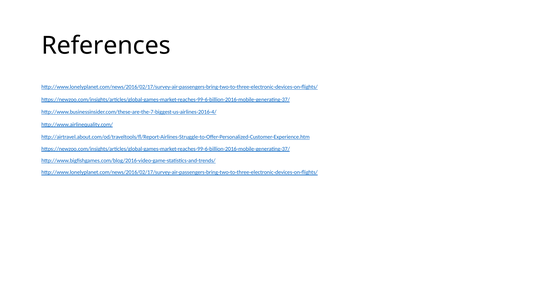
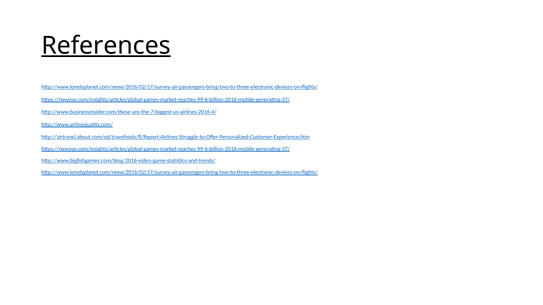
References underline: none -> present (106, 46)
